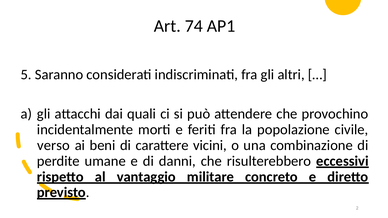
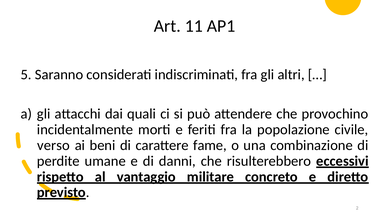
74: 74 -> 11 (194, 26)
vicini: vicini -> fame (210, 146)
